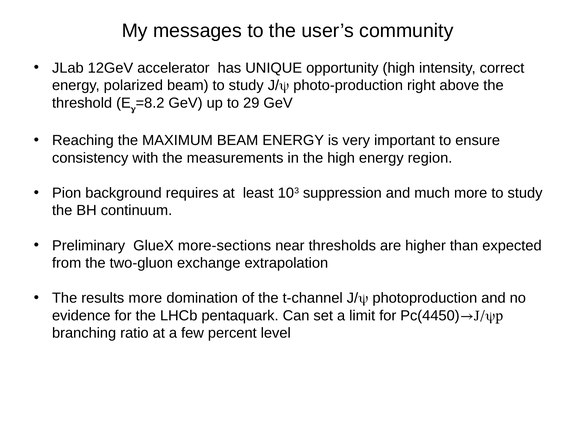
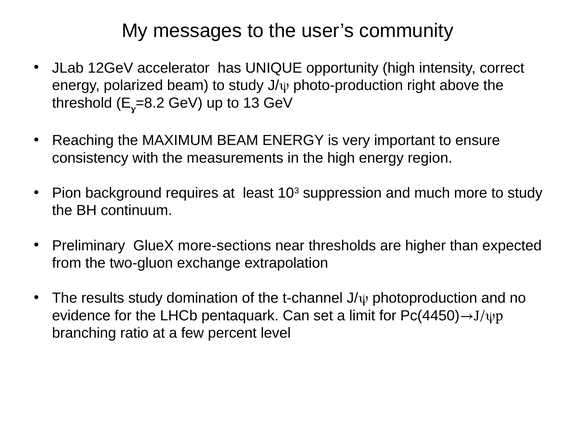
29: 29 -> 13 (251, 103)
results more: more -> study (145, 299)
